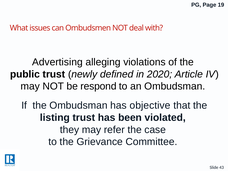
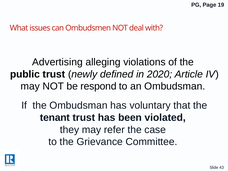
objective: objective -> voluntary (150, 105)
listing: listing -> tenant (55, 117)
